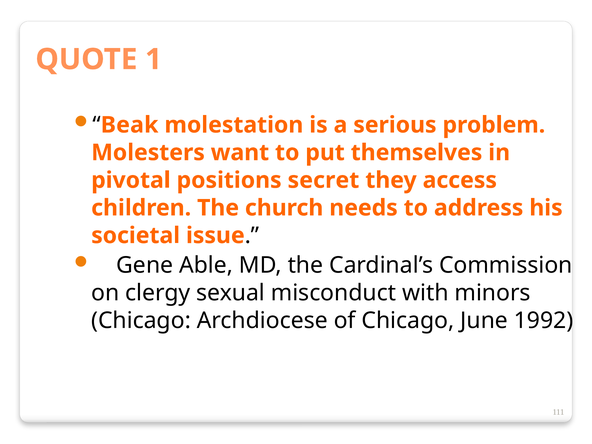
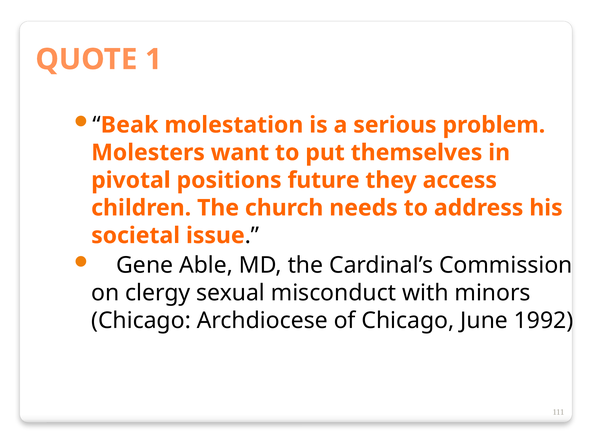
secret: secret -> future (324, 180)
